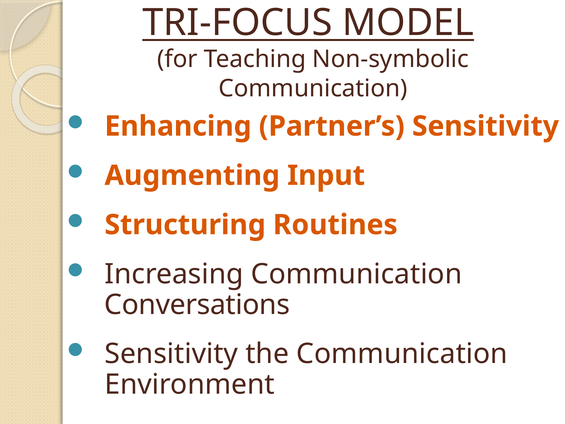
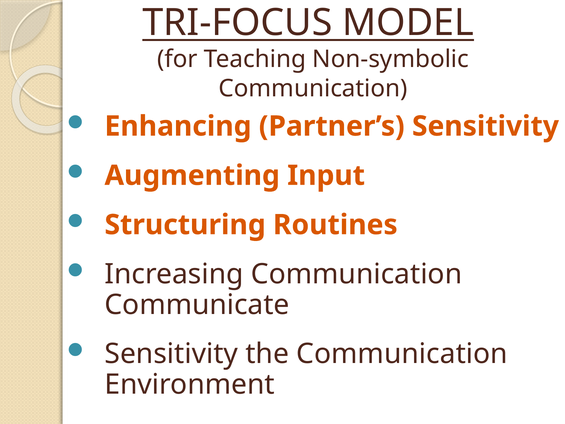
Conversations: Conversations -> Communicate (197, 305)
